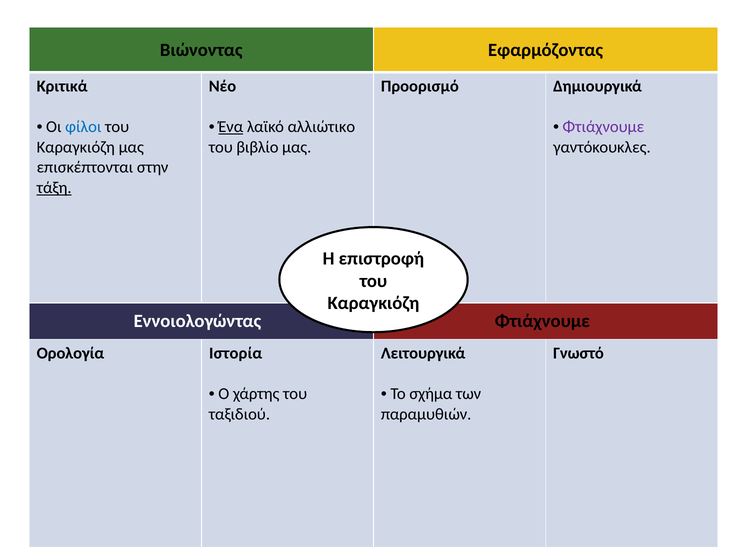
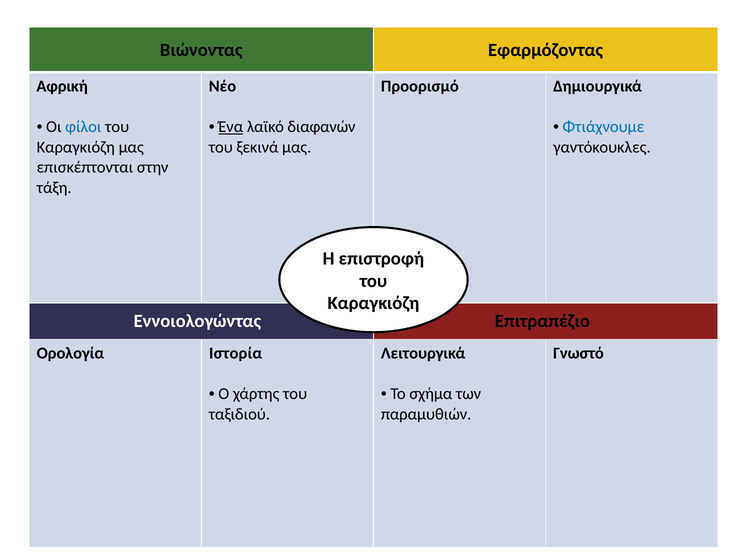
Κριτικά: Κριτικά -> Αφρική (62, 86)
αλλιώτικο: αλλιώτικο -> διαφανών (321, 127)
Φτιάχνουμε colour: purple -> blue (603, 127)
βιβλίο: βιβλίο -> ξεκινά (257, 147)
τάξη underline: present -> none (54, 188)
Εννοιολογώντας Φτιάχνουμε: Φτιάχνουμε -> Επιτραπέζιο (542, 321)
